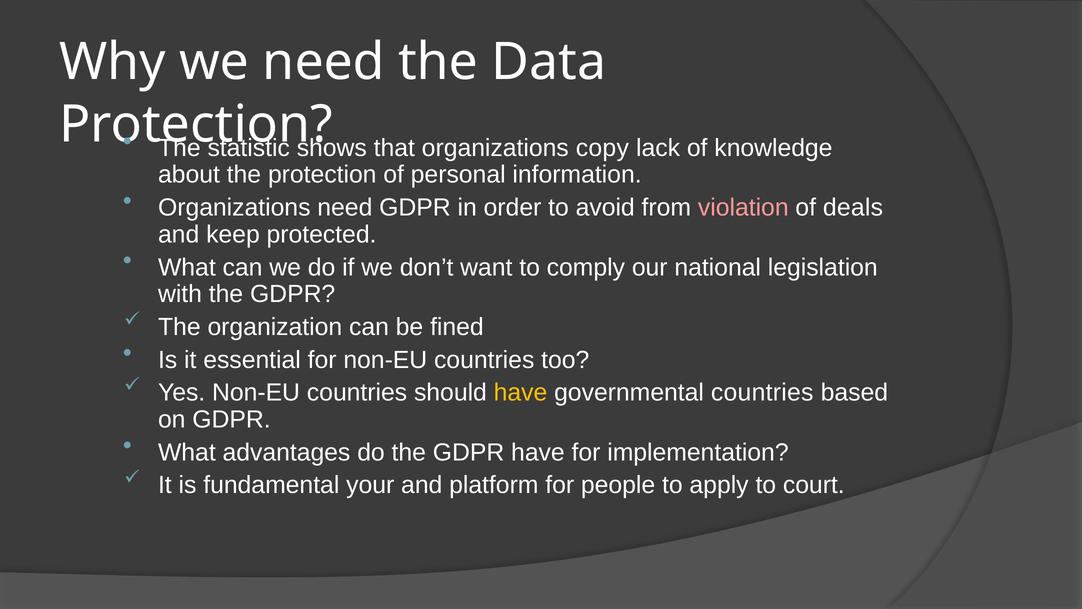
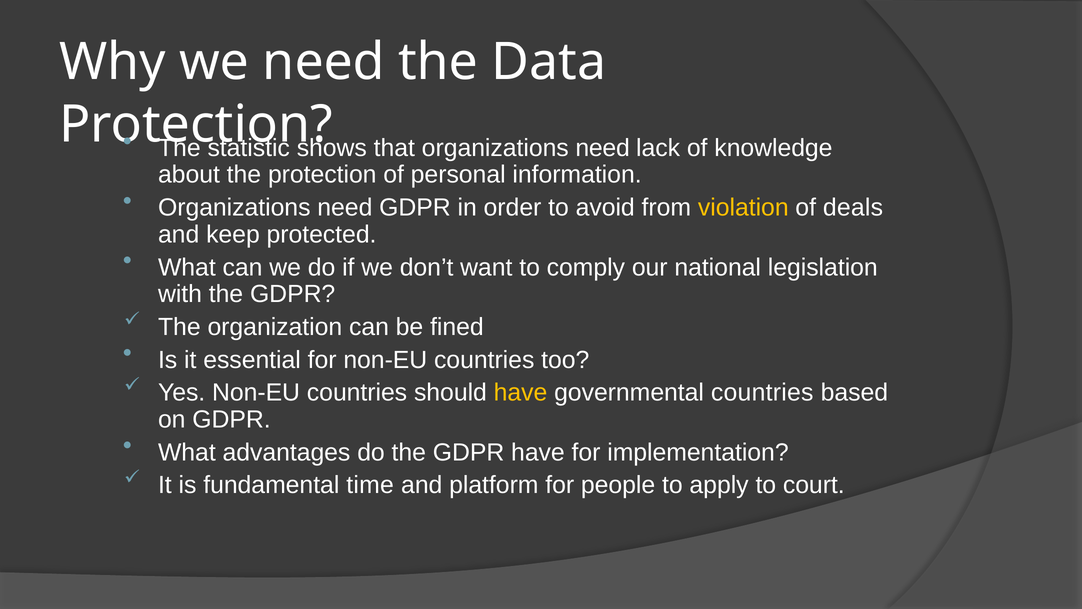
that organizations copy: copy -> need (603, 148)
violation colour: pink -> yellow (743, 208)
your: your -> time (370, 485)
